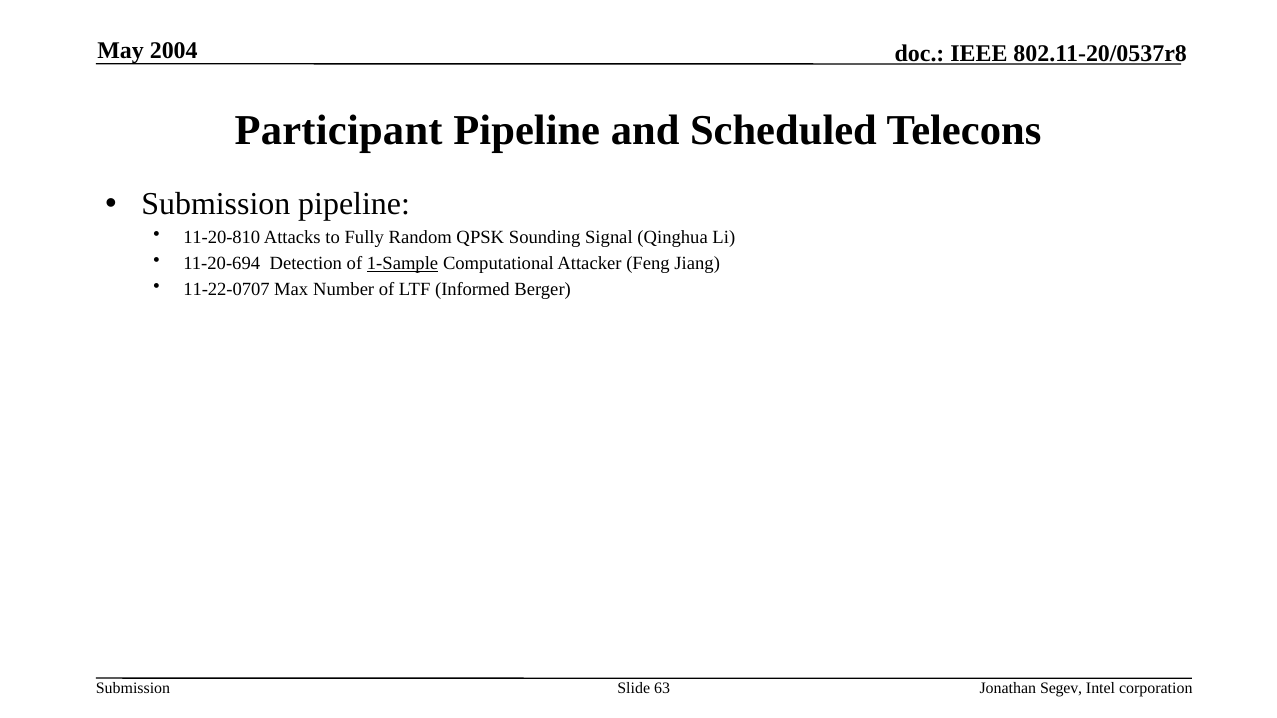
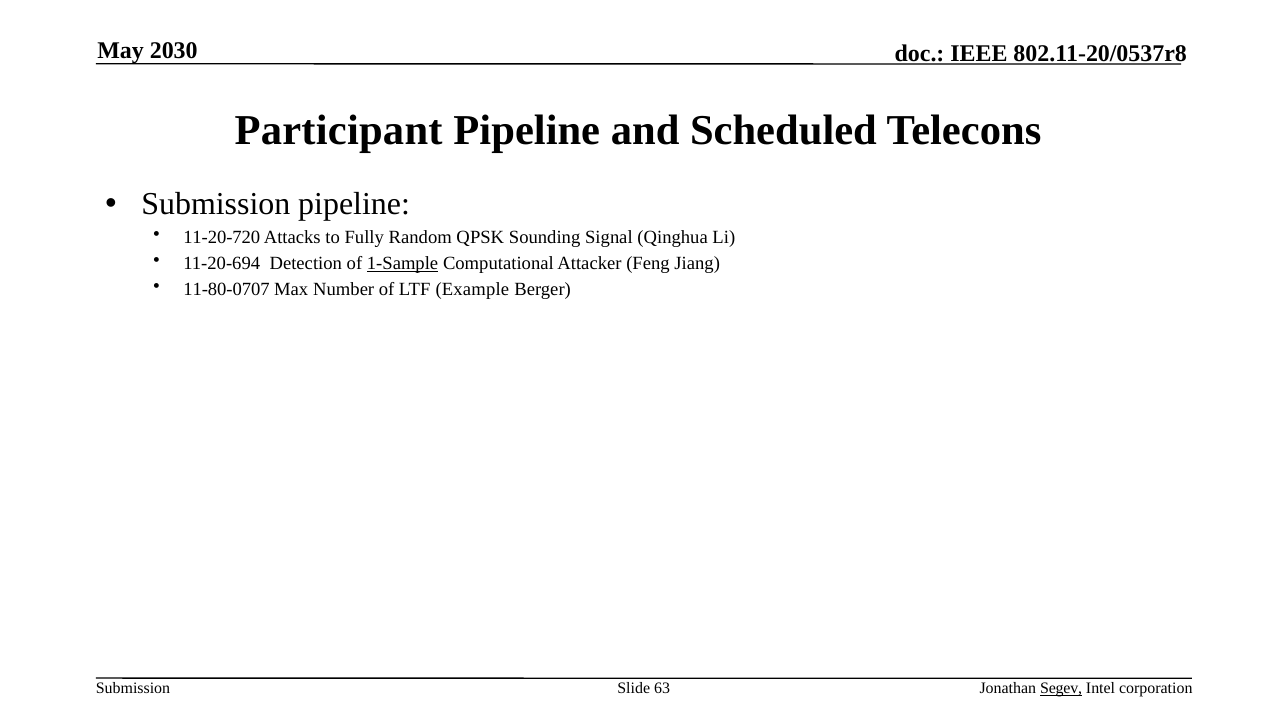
2004: 2004 -> 2030 (174, 51)
11-20-810: 11-20-810 -> 11-20-720 (222, 237)
11-22-0707: 11-22-0707 -> 11-80-0707 (226, 290)
Informed: Informed -> Example (472, 290)
Segev underline: none -> present (1061, 689)
